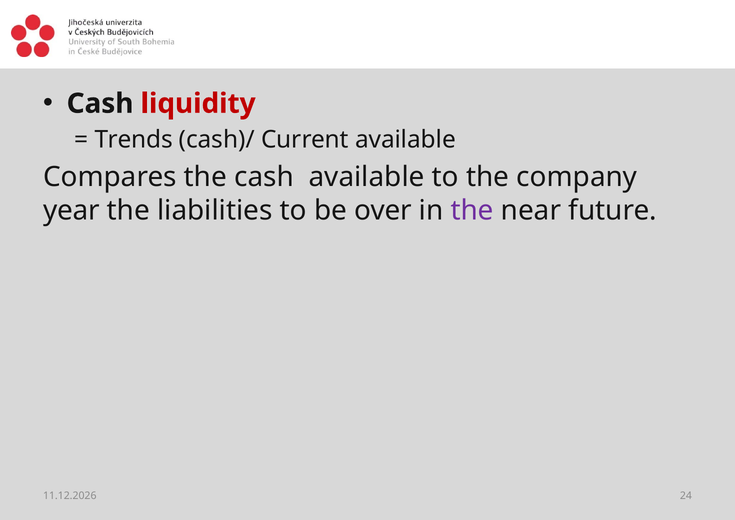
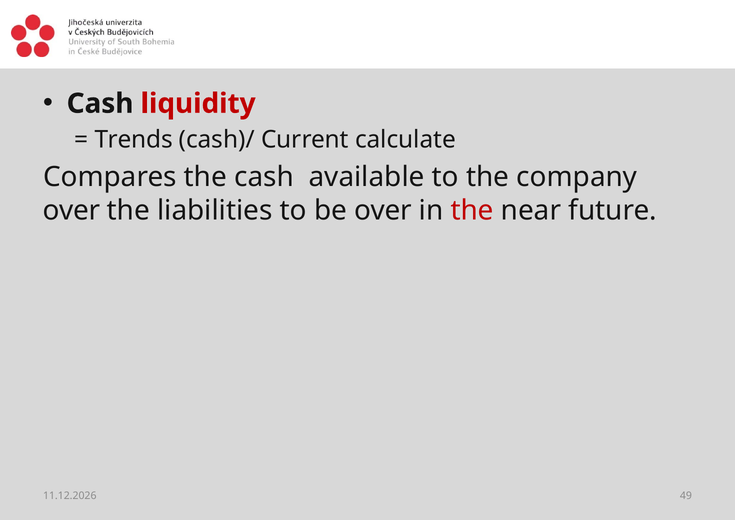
Current available: available -> calculate (405, 140)
year: year -> over (71, 210)
the colour: purple -> red (472, 210)
24: 24 -> 49 (686, 495)
